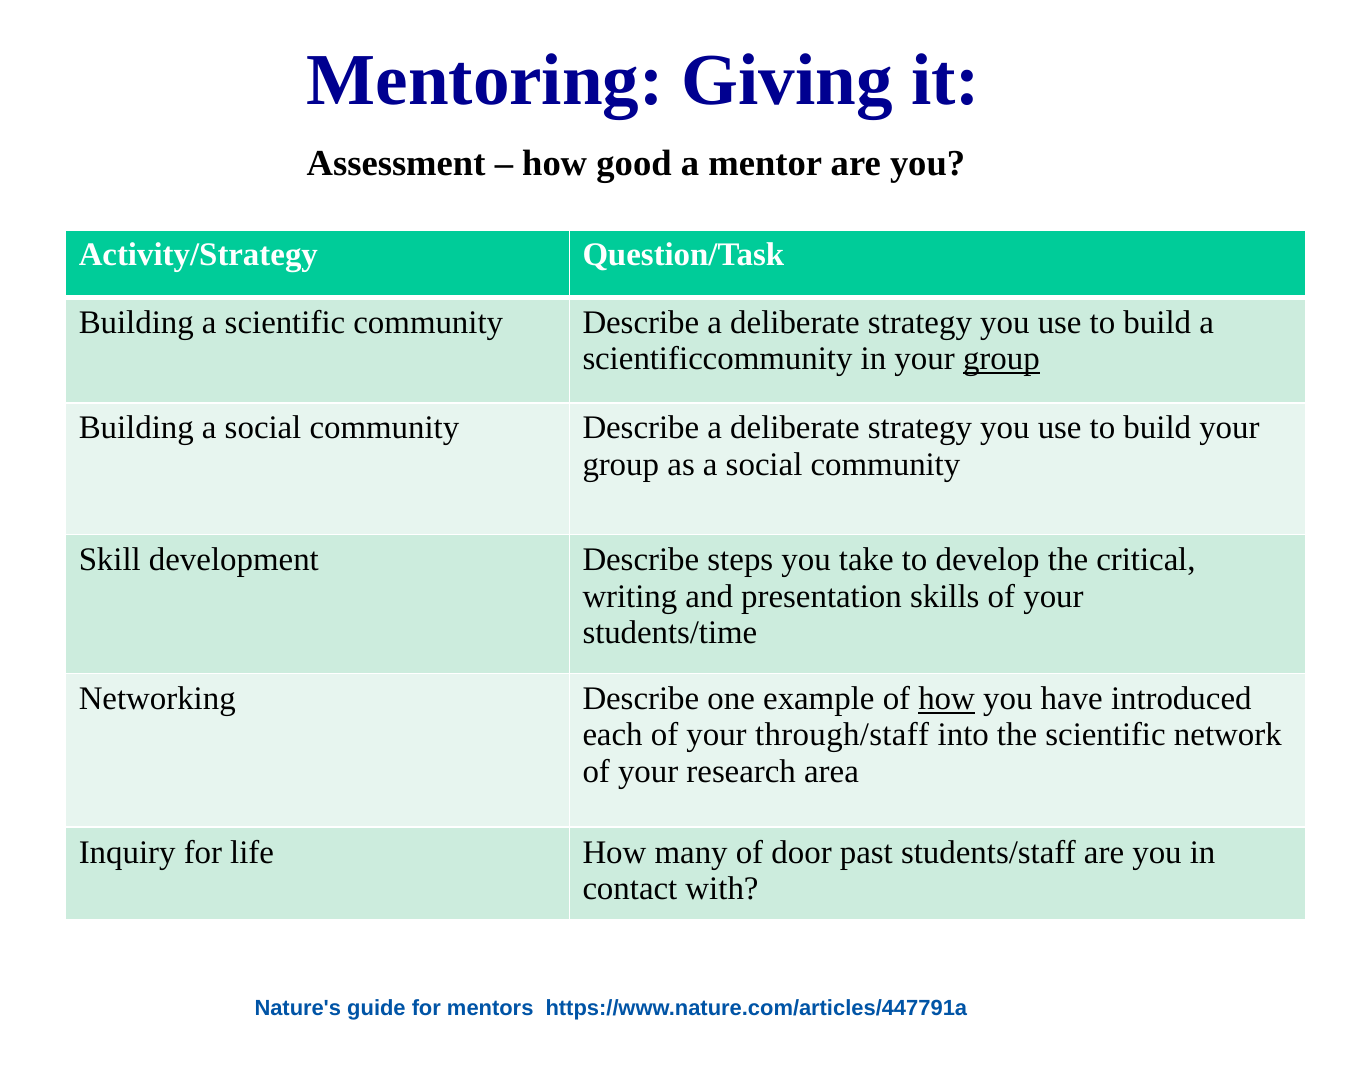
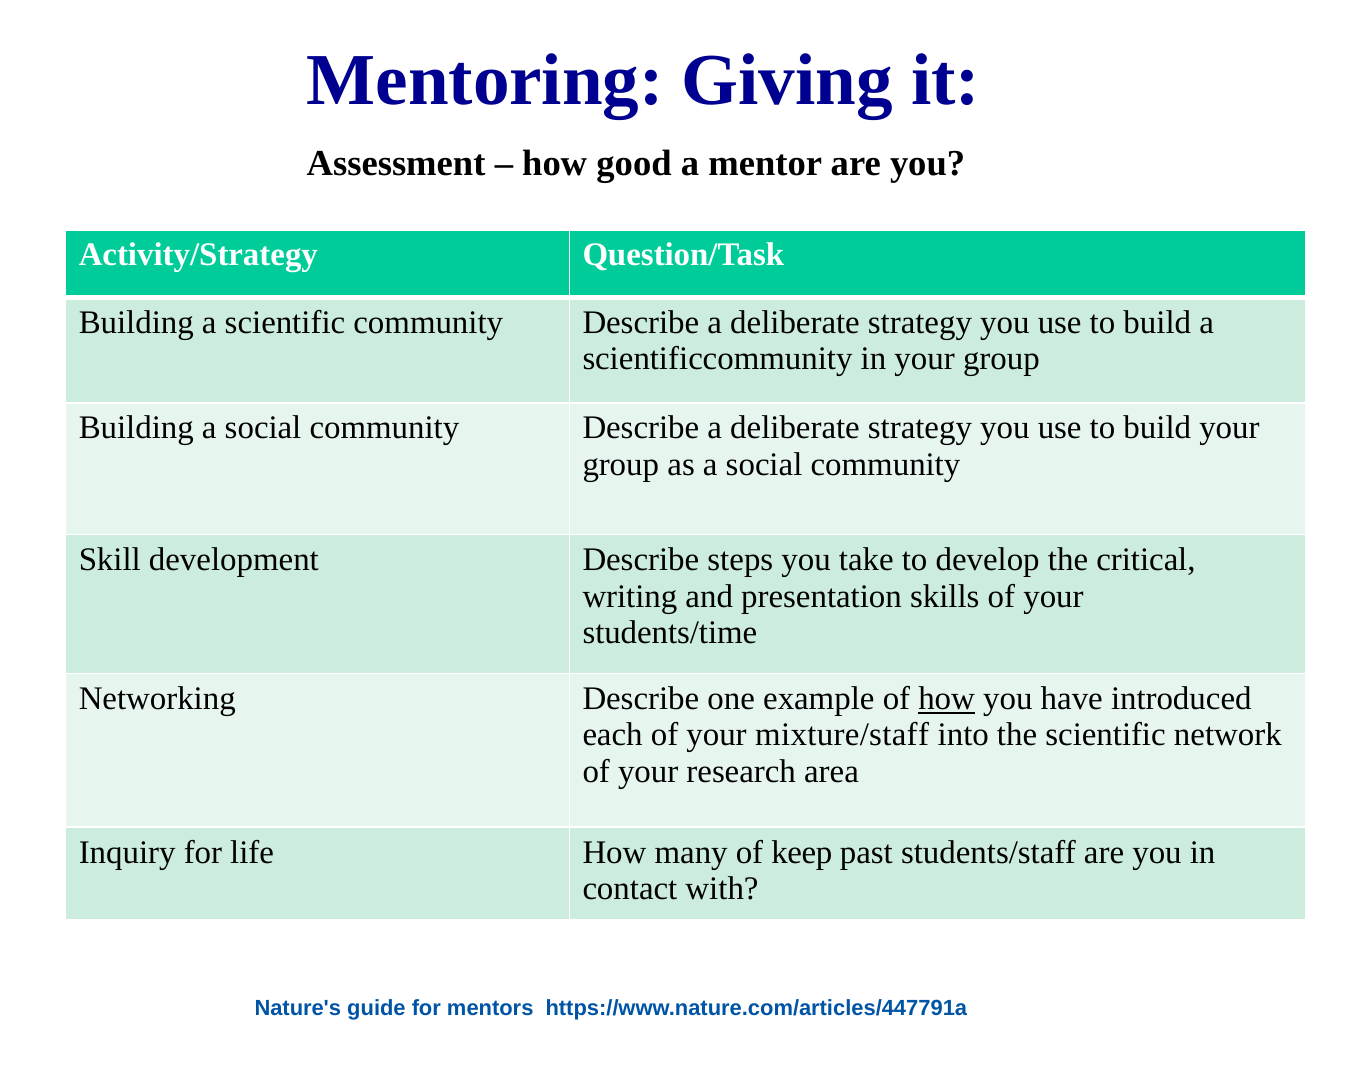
group underline: present -> none (1001, 359)
through/staff: through/staff -> mixture/staff (842, 735)
door: door -> keep (802, 852)
